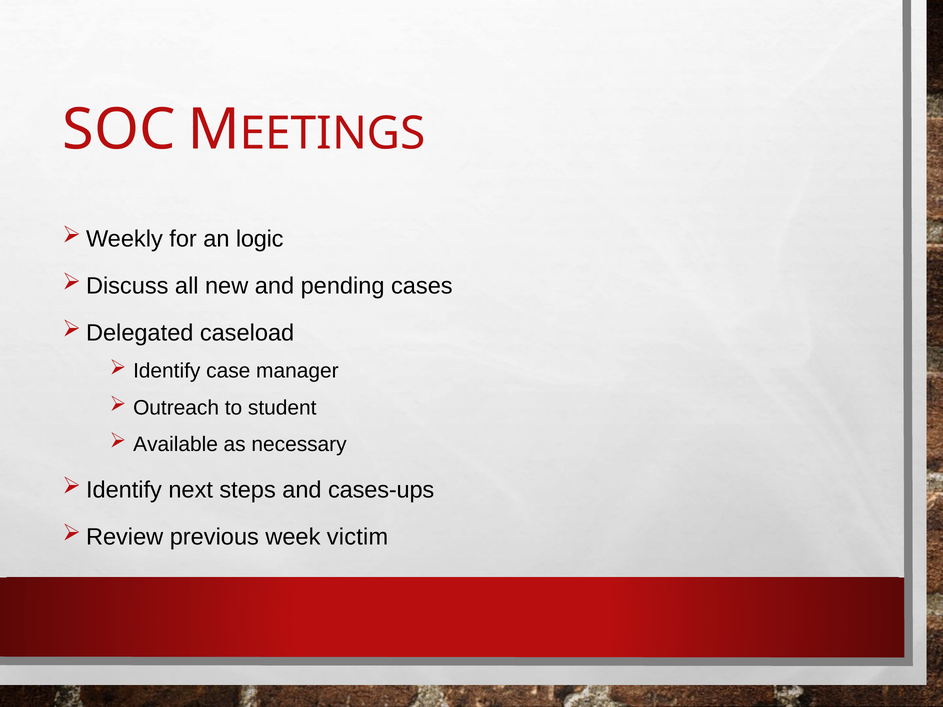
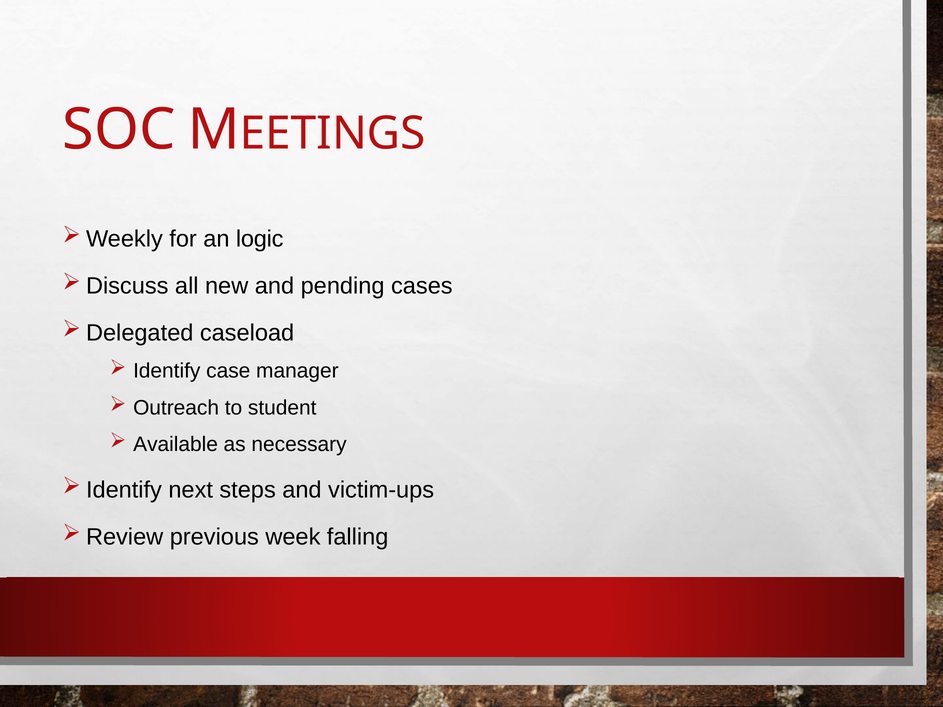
cases-ups: cases-ups -> victim-ups (381, 490)
victim: victim -> falling (358, 537)
